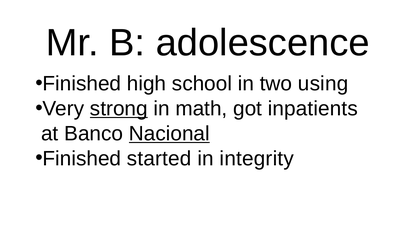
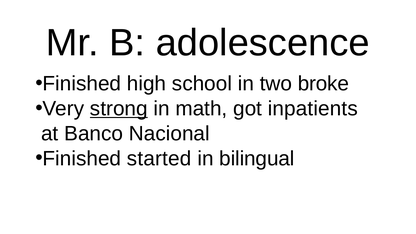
using: using -> broke (323, 84)
Nacional underline: present -> none (169, 134)
integrity: integrity -> bilingual (257, 159)
